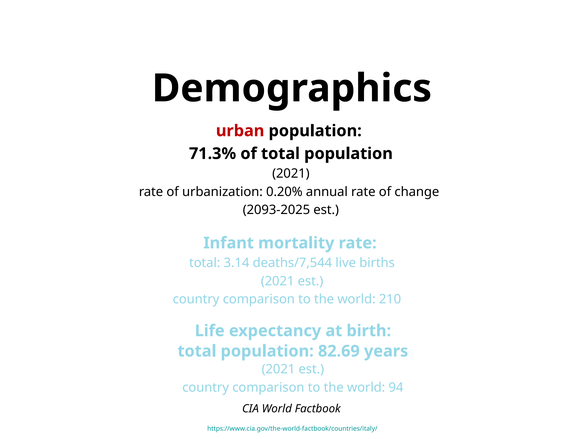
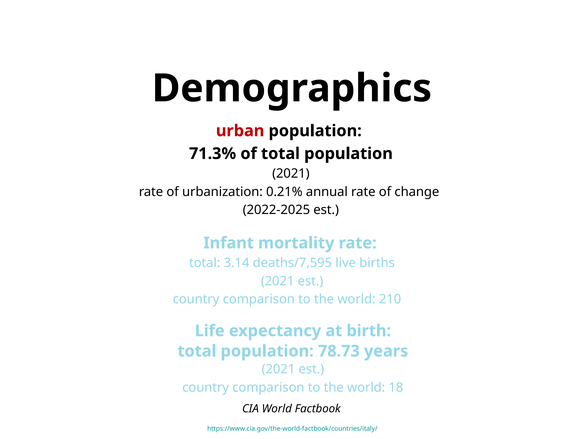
0.20%: 0.20% -> 0.21% (284, 192)
2093-2025: 2093-2025 -> 2022-2025 (276, 210)
deaths/7,544: deaths/7,544 -> deaths/7,595 (292, 263)
82.69: 82.69 -> 78.73 (339, 351)
94: 94 -> 18 (396, 387)
